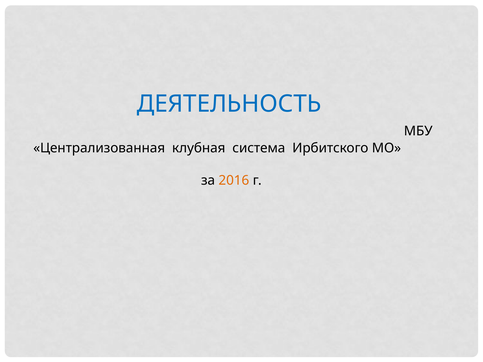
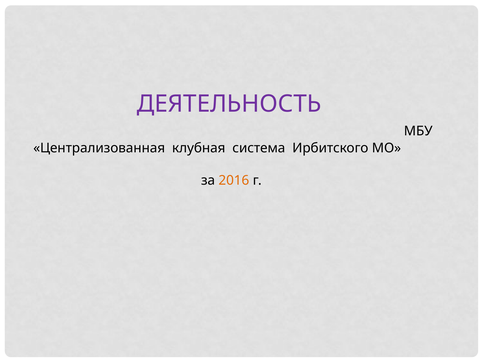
ДЕЯТЕЛЬНОСТЬ colour: blue -> purple (229, 104)
